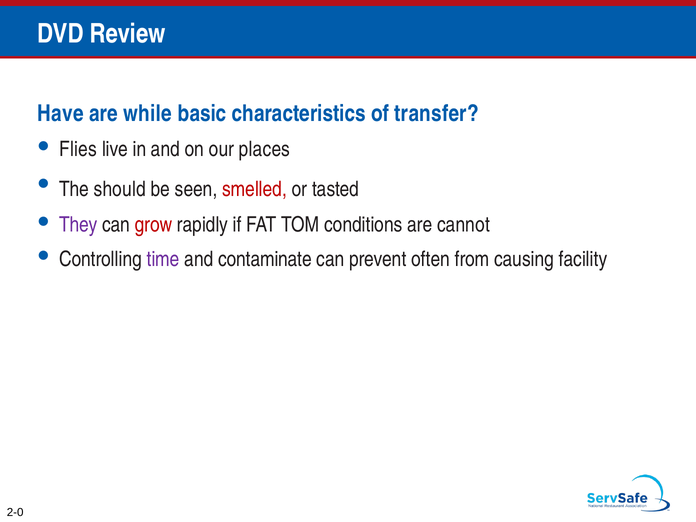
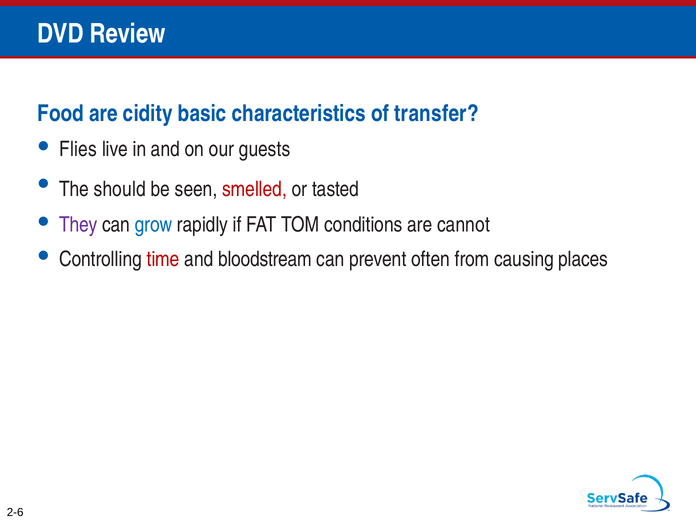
Have: Have -> Food (61, 114)
while: while -> cidity (148, 114)
places: places -> guests (265, 149)
grow colour: red -> blue (154, 225)
time colour: purple -> red (163, 259)
contaminate: contaminate -> bloodstream (265, 259)
facility: facility -> places (583, 259)
2-0: 2-0 -> 2-6 (15, 512)
